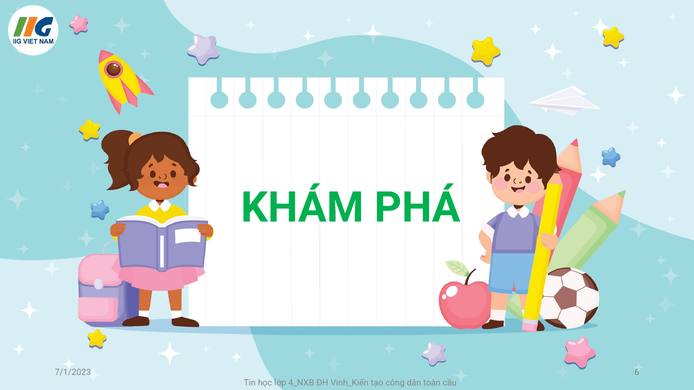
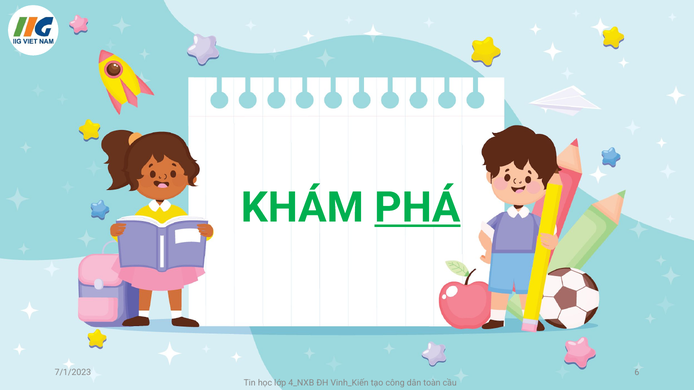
PHÁ underline: none -> present (417, 208)
